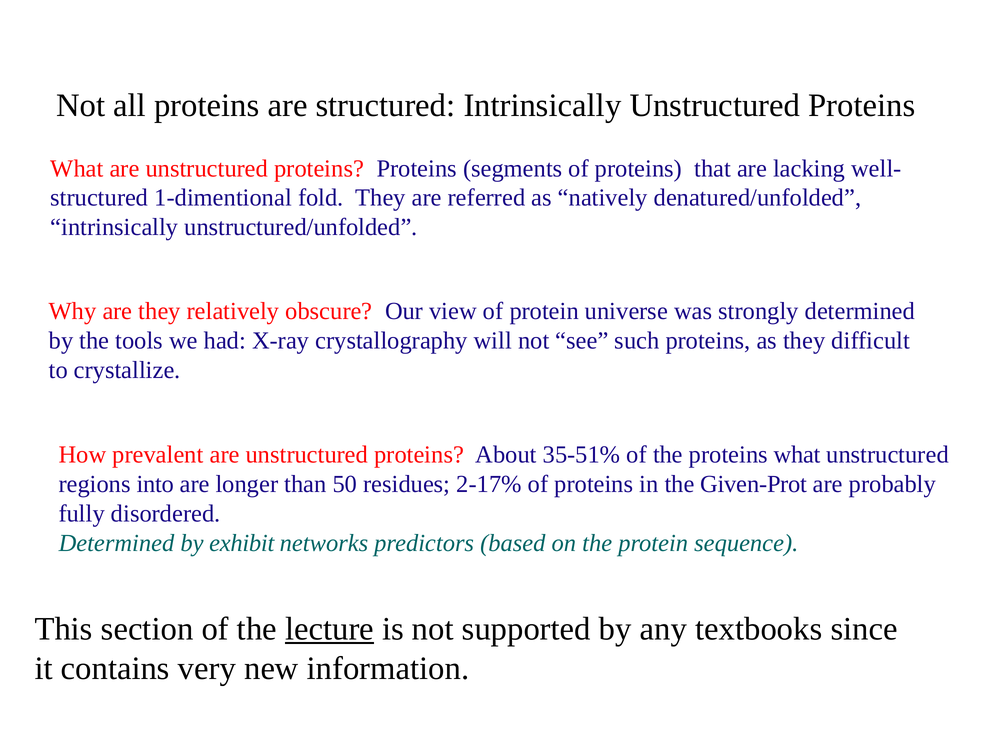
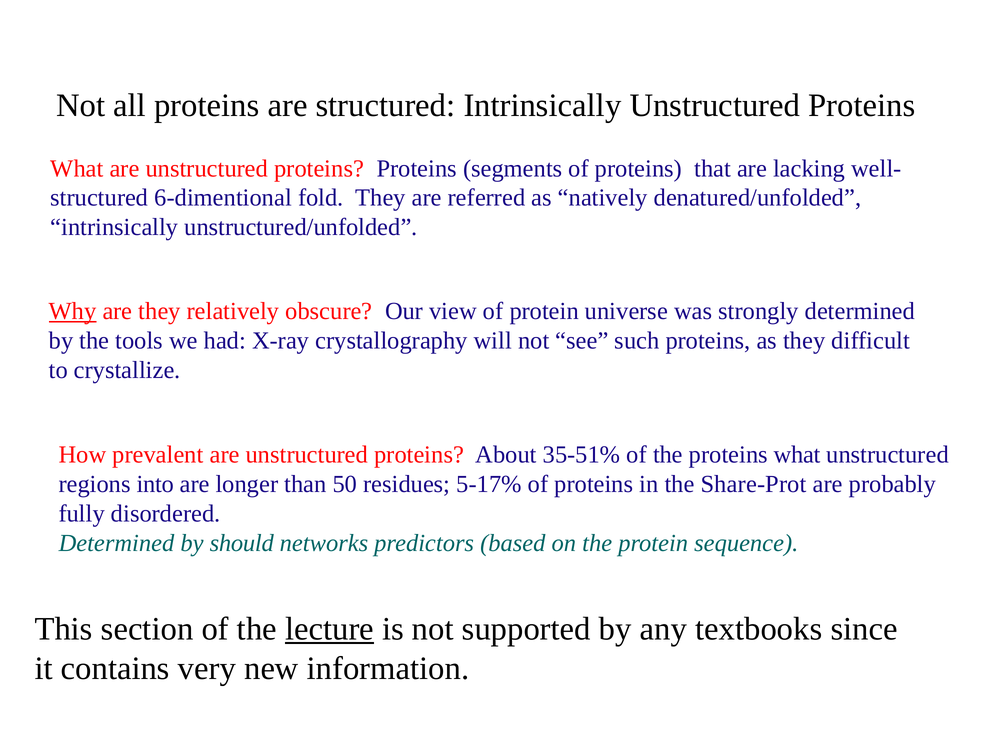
1-dimentional: 1-dimentional -> 6-dimentional (223, 198)
Why underline: none -> present (73, 311)
2-17%: 2-17% -> 5-17% (489, 484)
Given-Prot: Given-Prot -> Share-Prot (754, 484)
exhibit: exhibit -> should (242, 543)
